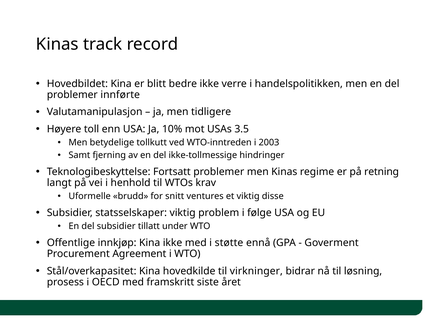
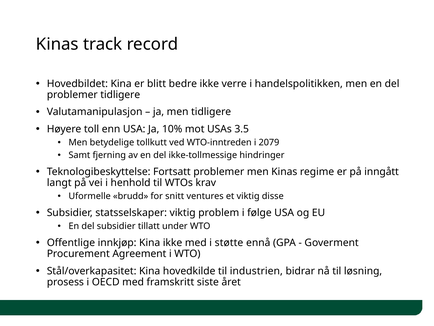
problemer innførte: innførte -> tidligere (120, 95)
2003: 2003 -> 2079 (269, 142)
retning: retning -> inngått (382, 172)
virkninger: virkninger -> industrien (256, 271)
